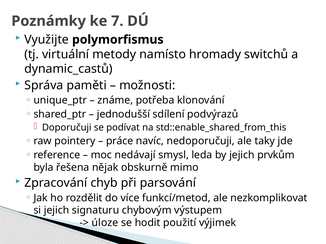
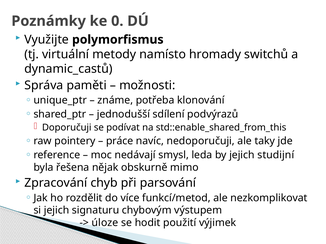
7: 7 -> 0 (117, 21)
prvkům: prvkům -> studijní (276, 155)
